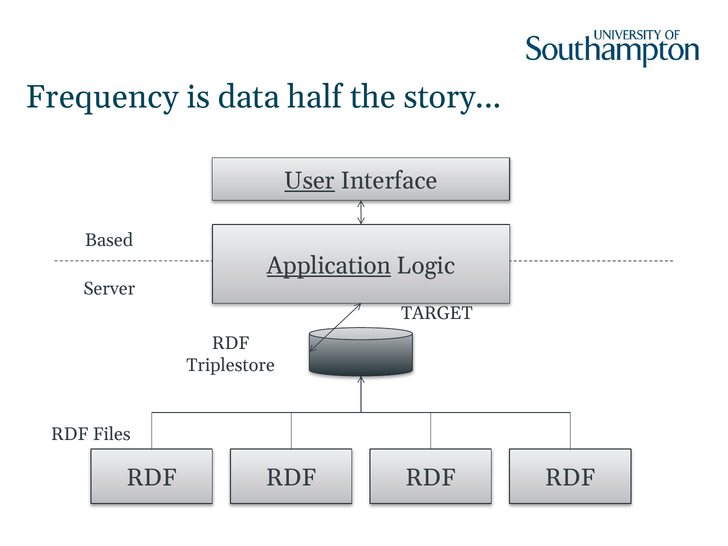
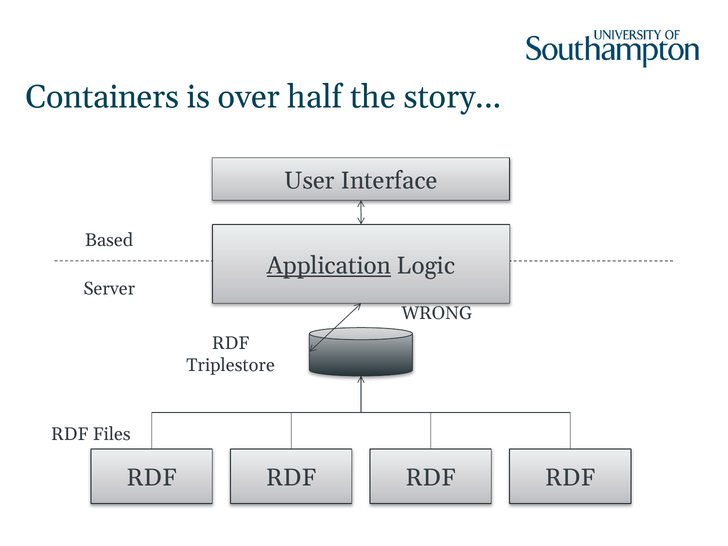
Frequency: Frequency -> Containers (102, 97)
data: data -> over (249, 97)
User underline: present -> none (310, 181)
TARGET: TARGET -> WRONG (437, 313)
